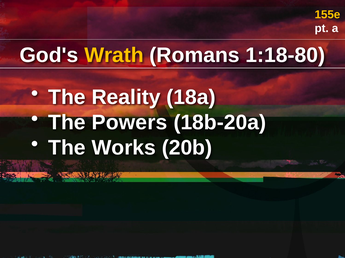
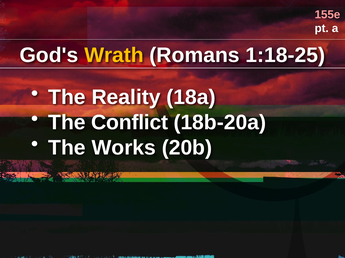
155e colour: yellow -> pink (327, 15)
1:18-80: 1:18-80 -> 1:18-25 (285, 55)
Powers: Powers -> Conflict (130, 123)
